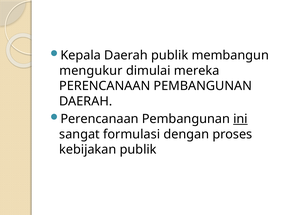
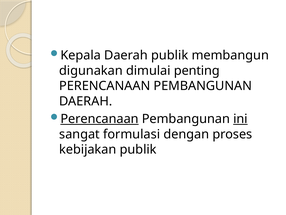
mengukur: mengukur -> digunakan (91, 70)
mereka: mereka -> penting (197, 70)
Perencanaan underline: none -> present (100, 119)
